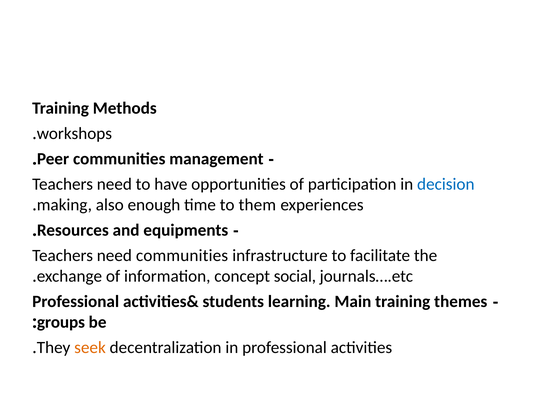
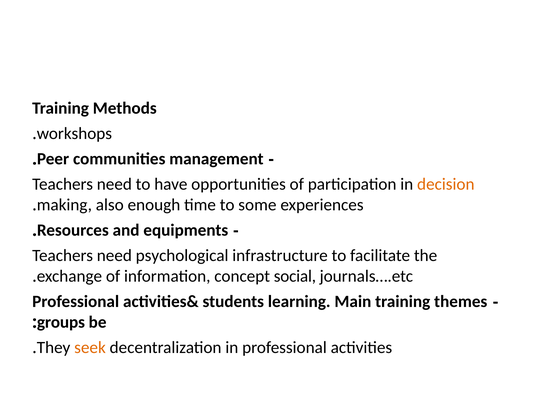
decision colour: blue -> orange (446, 184)
them: them -> some (257, 205)
need communities: communities -> psychological (182, 255)
